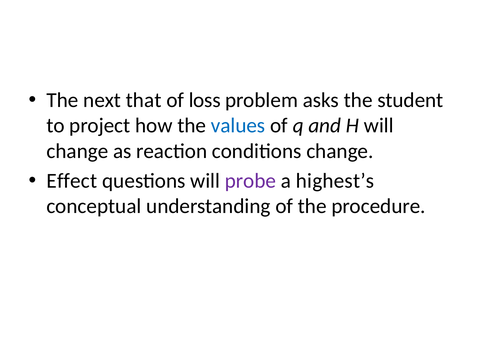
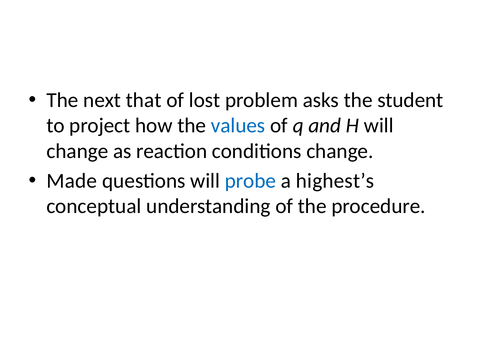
loss: loss -> lost (205, 100)
Effect: Effect -> Made (72, 181)
probe colour: purple -> blue (250, 181)
